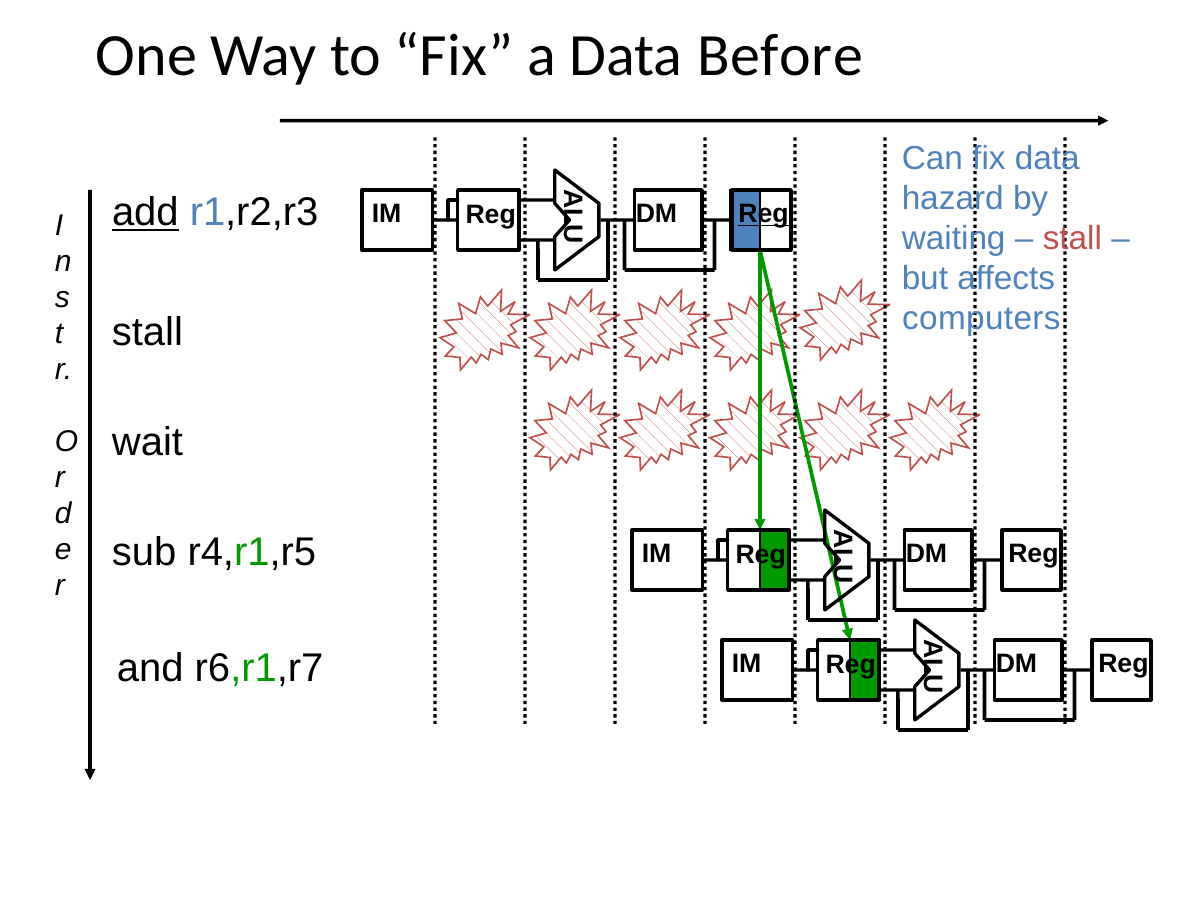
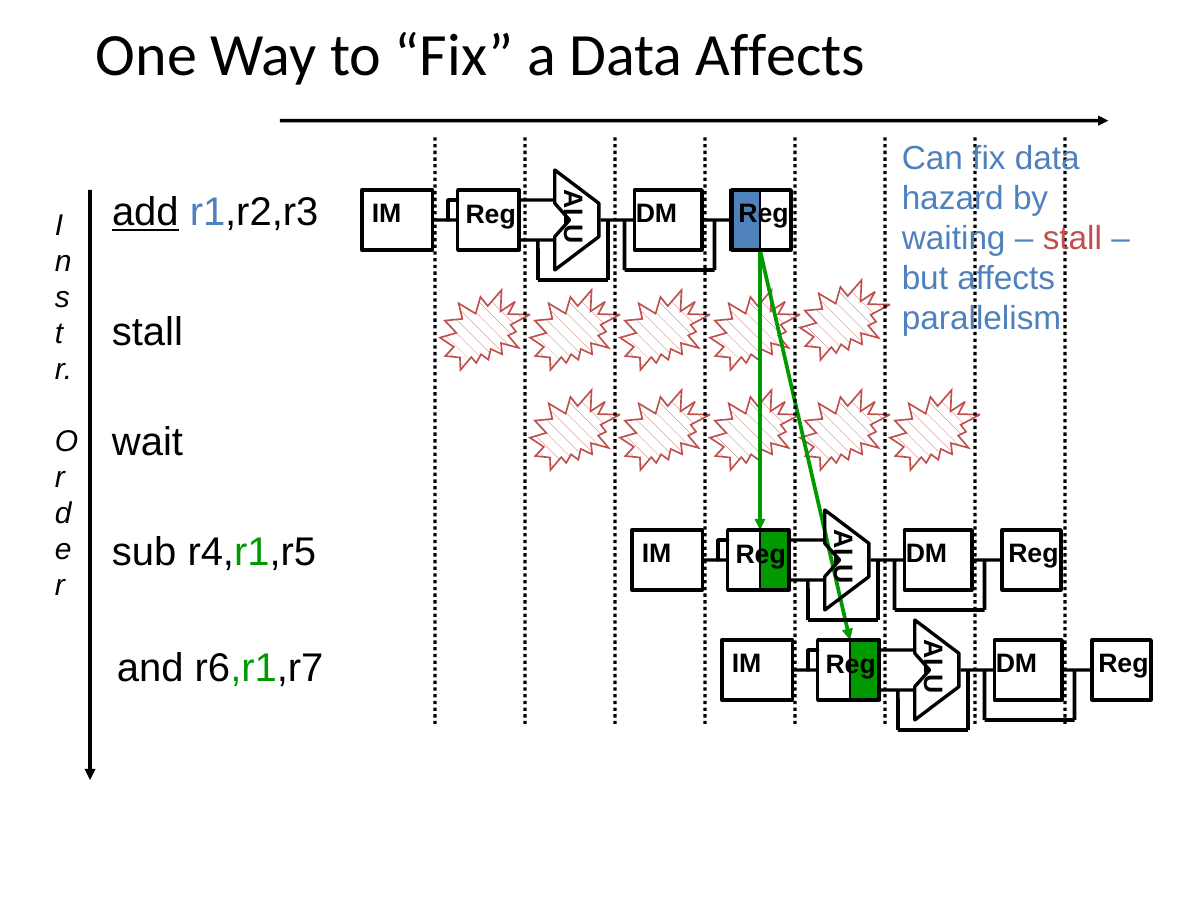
Data Before: Before -> Affects (780, 55)
Reg underline: present -> none (763, 214)
computers: computers -> parallelism (982, 318)
